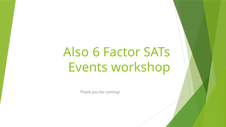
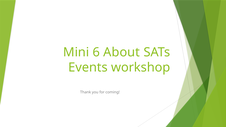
Also: Also -> Mini (76, 52)
Factor: Factor -> About (122, 52)
